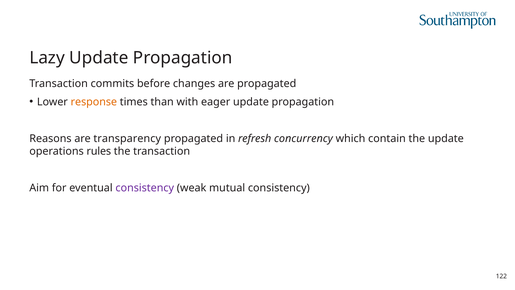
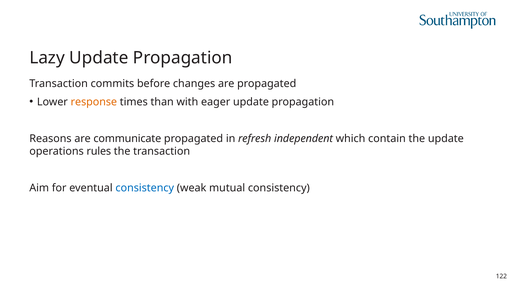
transparency: transparency -> communicate (127, 138)
concurrency: concurrency -> independent (304, 138)
consistency colour: purple -> blue (145, 188)
